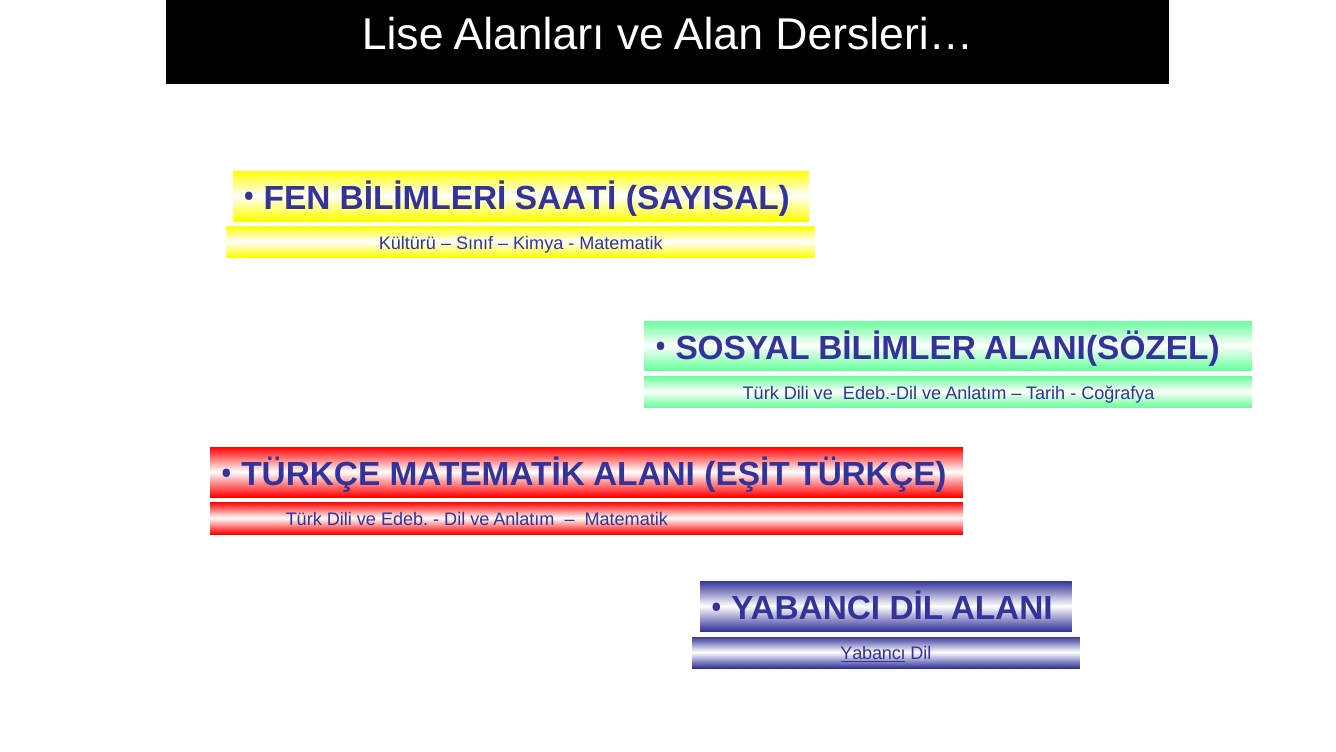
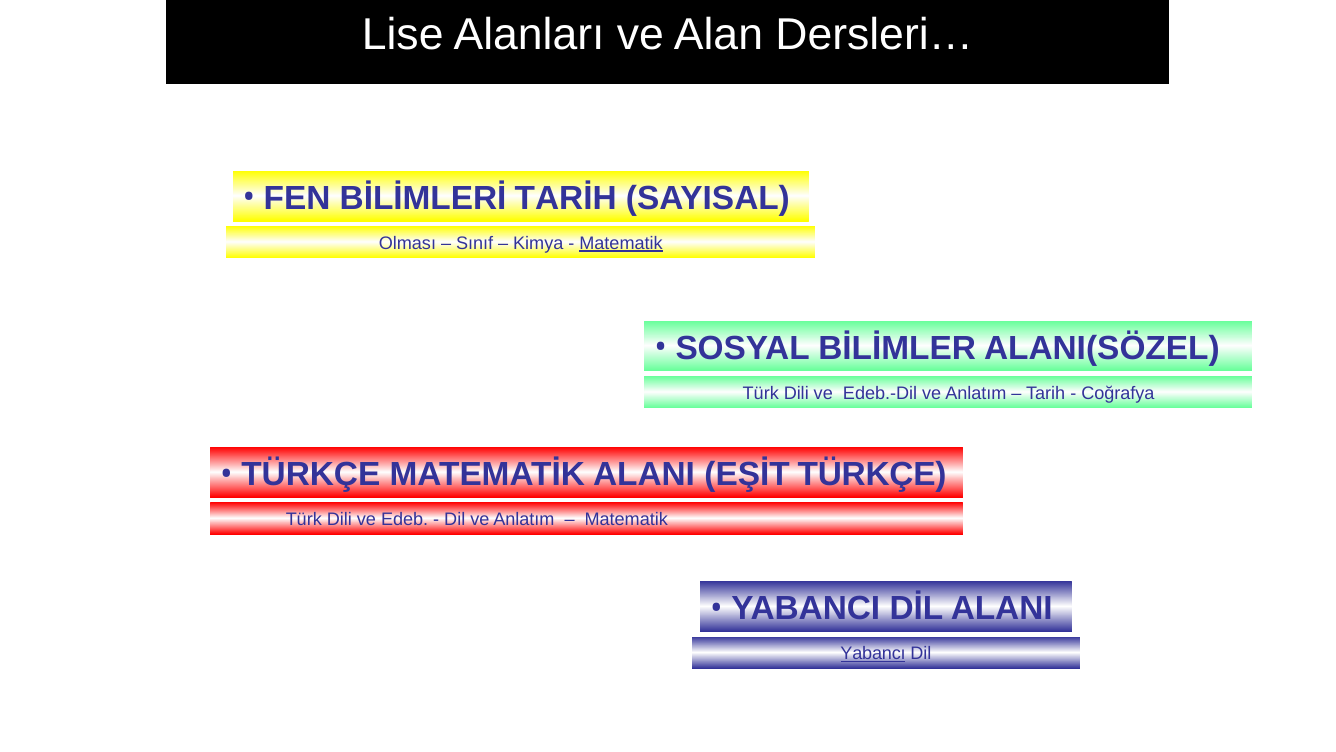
SAATİ: SAATİ -> TARİH (566, 198)
Kültürü: Kültürü -> Olması (407, 243)
Matematik underline: none -> present (621, 243)
